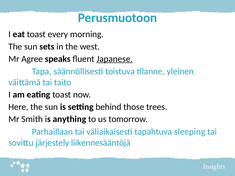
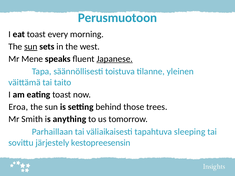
sun underline: none -> present (31, 47)
Agree: Agree -> Mene (32, 59)
Here: Here -> Eroa (18, 107)
liikennesääntöjä: liikennesääntöjä -> kestopreesensin (101, 143)
